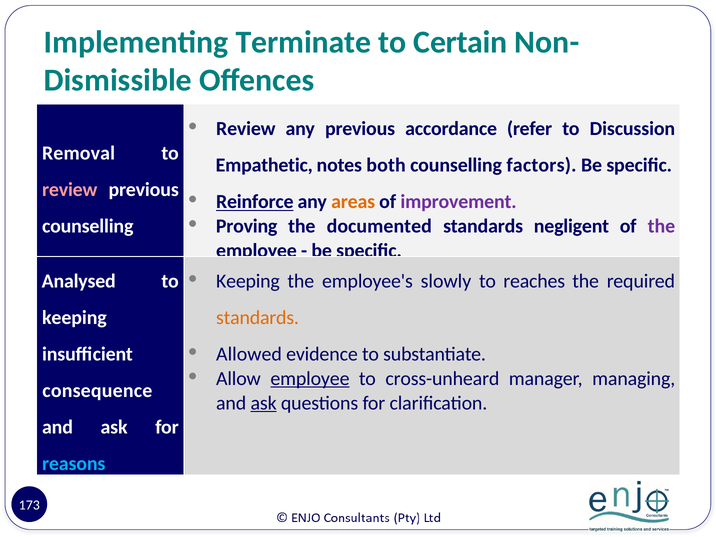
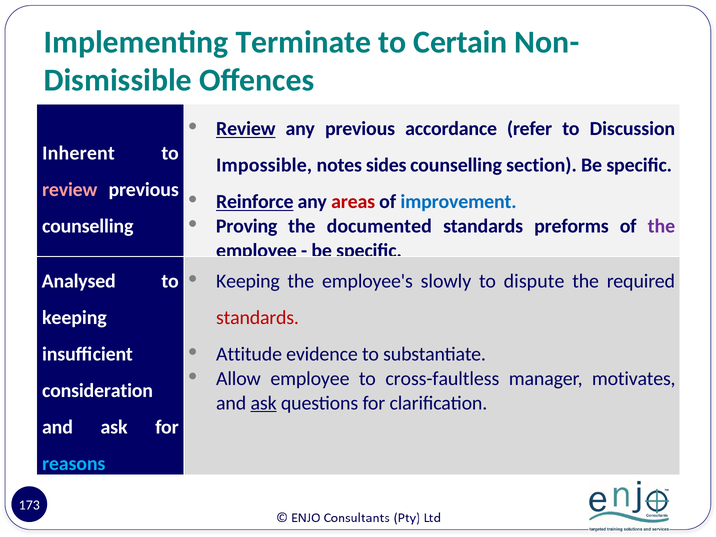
Review underline: none -> present (246, 129)
Removal: Removal -> Inherent (79, 153)
Empathetic: Empathetic -> Impossible (264, 165)
both: both -> sides (386, 165)
factors: factors -> section (542, 165)
areas colour: orange -> red (353, 202)
improvement colour: purple -> blue (459, 202)
negligent: negligent -> preforms (571, 226)
reaches: reaches -> dispute (534, 281)
standards colour: orange -> red (258, 318)
Allowed: Allowed -> Attitude (249, 354)
employee underline: present -> none (310, 379)
cross-unheard: cross-unheard -> cross-faultless (442, 379)
managing: managing -> motivates (634, 379)
consequence: consequence -> consideration (98, 391)
